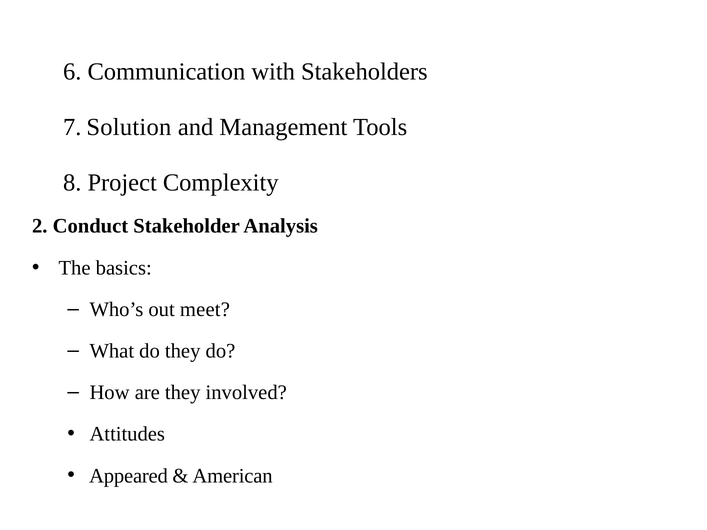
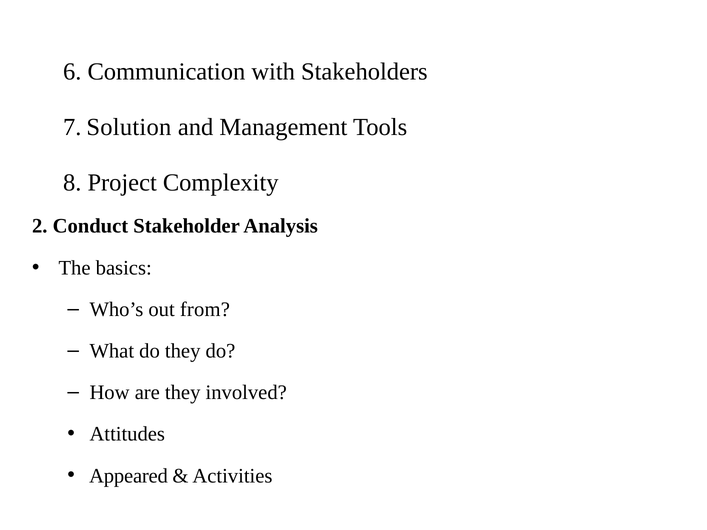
meet: meet -> from (205, 310)
American: American -> Activities (232, 476)
